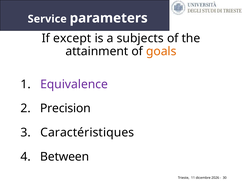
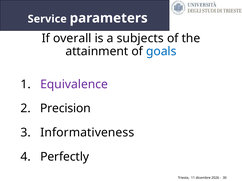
except: except -> overall (72, 38)
goals colour: orange -> blue (161, 51)
Caractéristiques: Caractéristiques -> Informativeness (87, 133)
Between: Between -> Perfectly (65, 157)
